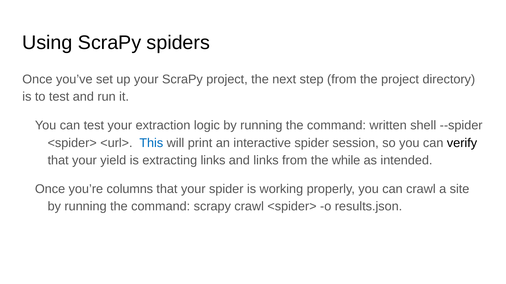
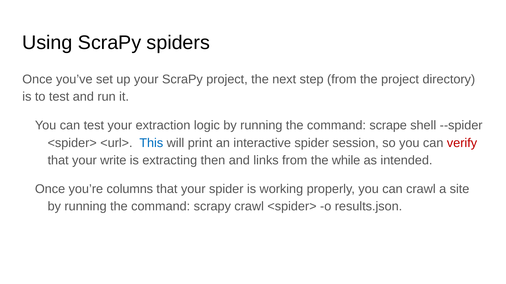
written: written -> scrape (388, 126)
verify colour: black -> red (462, 143)
yield: yield -> write (113, 161)
extracting links: links -> then (213, 161)
